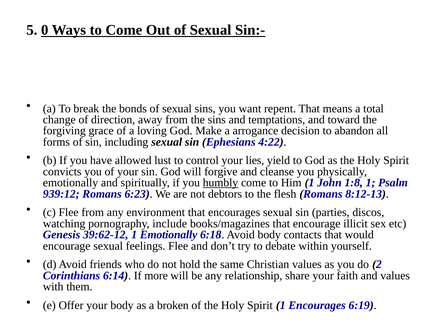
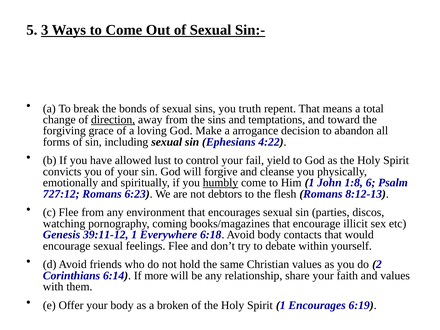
0: 0 -> 3 (45, 30)
want: want -> truth (250, 109)
direction underline: none -> present (113, 120)
lies: lies -> fail (255, 160)
1:8 1: 1 -> 6 (371, 183)
939:12: 939:12 -> 727:12 (61, 194)
include: include -> coming (170, 224)
39:62-12: 39:62-12 -> 39:11-12 (106, 235)
1 Emotionally: Emotionally -> Everywhere (169, 235)
